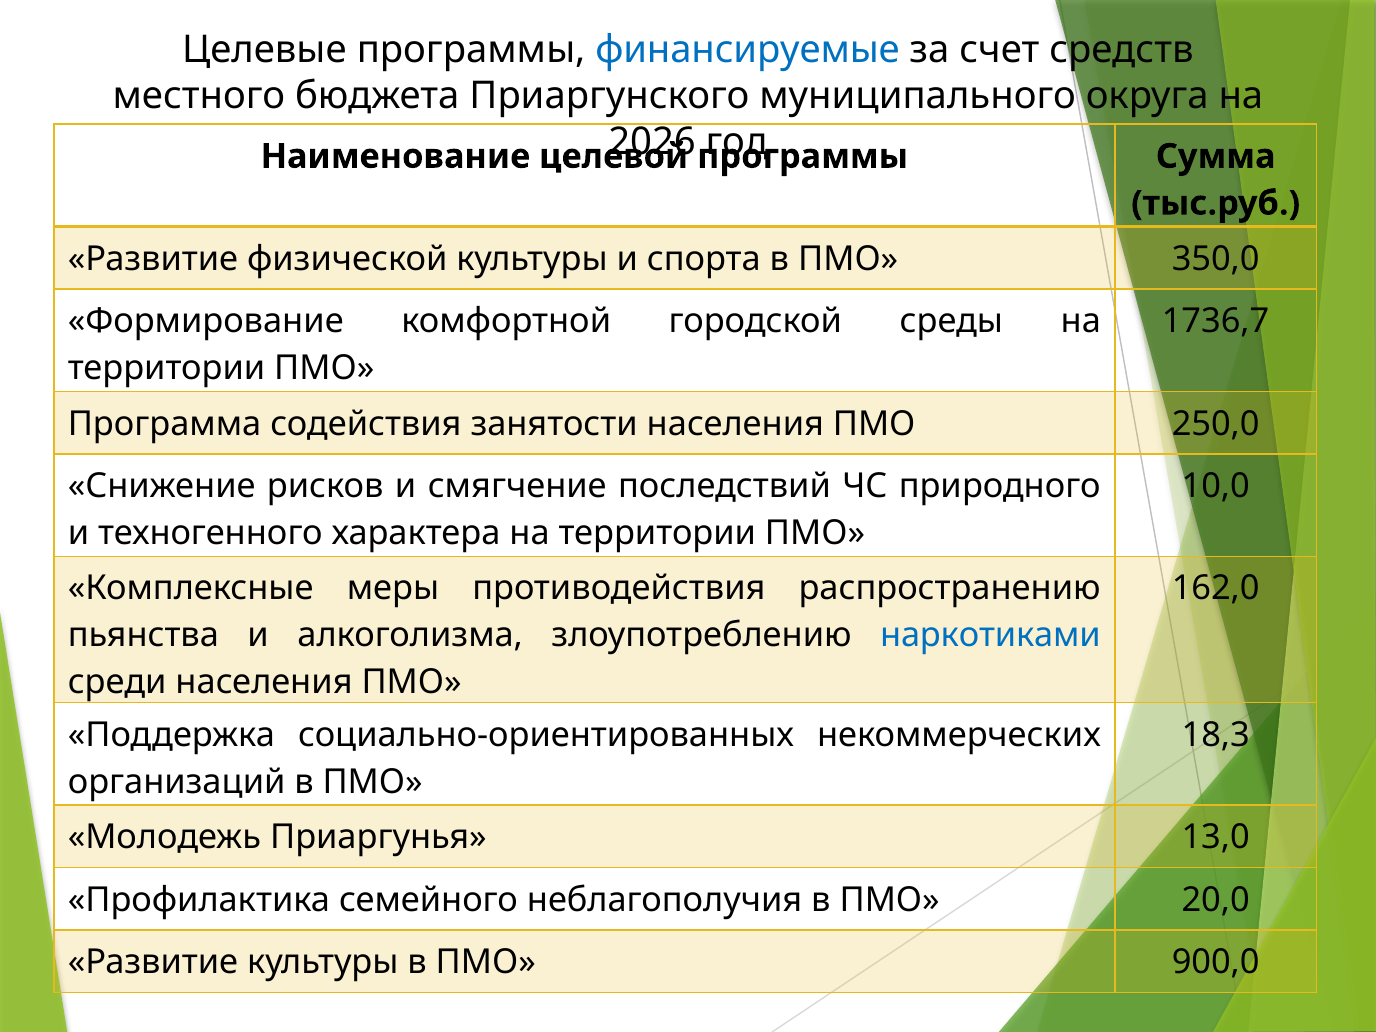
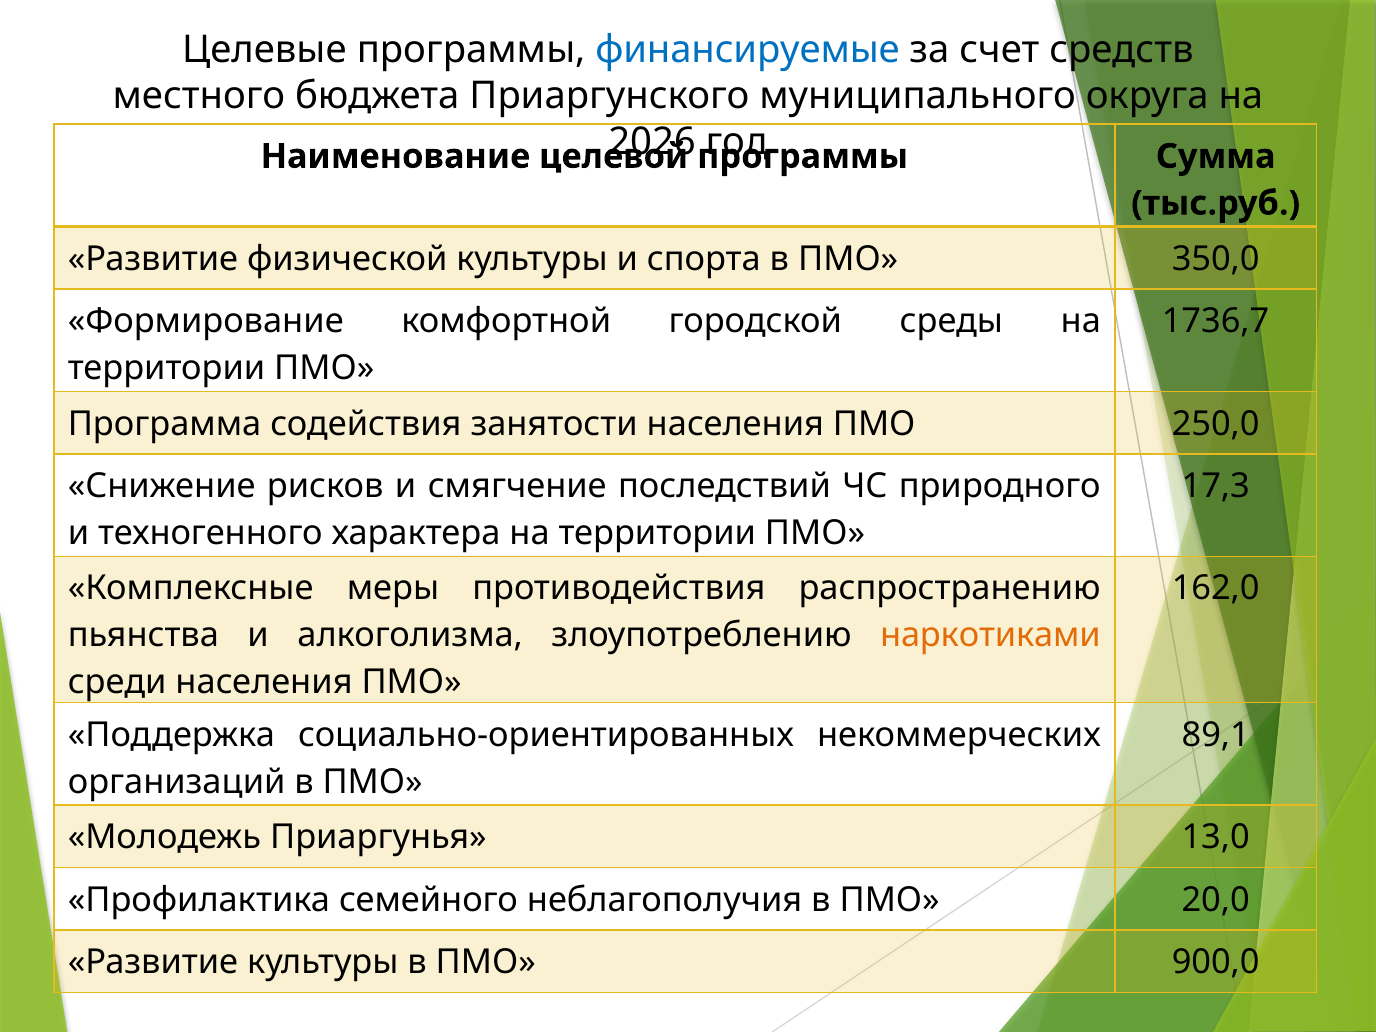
10,0: 10,0 -> 17,3 (1216, 486)
наркотиками colour: blue -> orange (990, 635)
18,3: 18,3 -> 89,1 (1216, 735)
